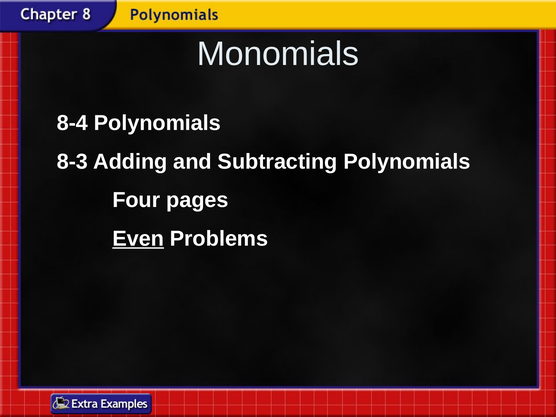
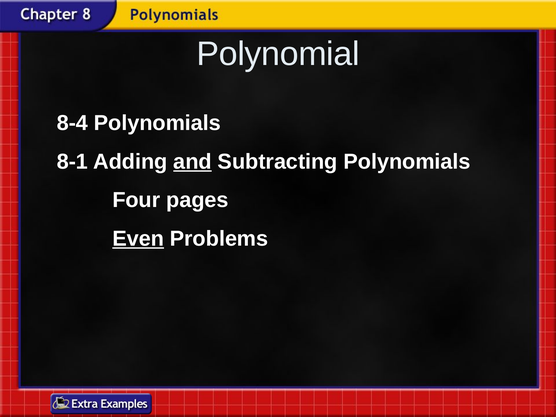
Monomials: Monomials -> Polynomial (278, 54)
8-3: 8-3 -> 8-1 (72, 162)
and underline: none -> present (193, 162)
